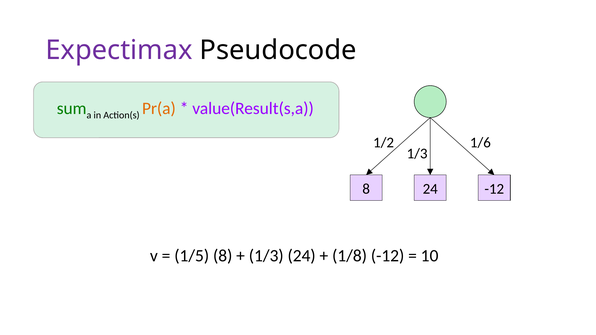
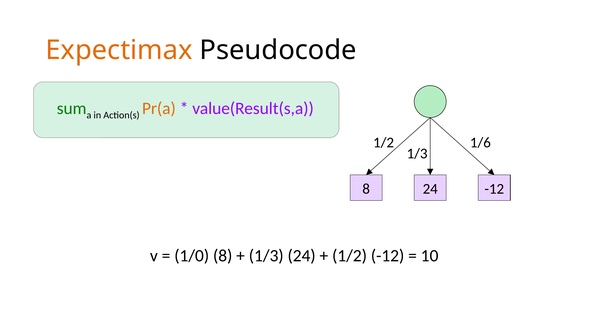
Expectimax colour: purple -> orange (119, 50)
1/5: 1/5 -> 1/0 (192, 256)
1/8: 1/8 -> 1/2 (350, 256)
